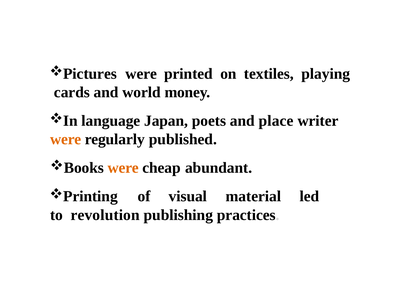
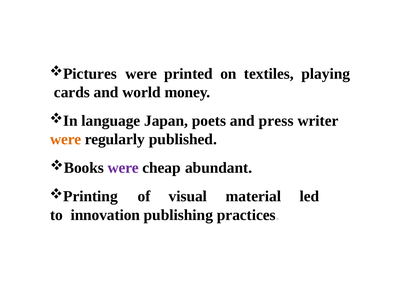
place: place -> press (276, 121)
were colour: orange -> purple (123, 168)
revolution: revolution -> innovation (105, 215)
